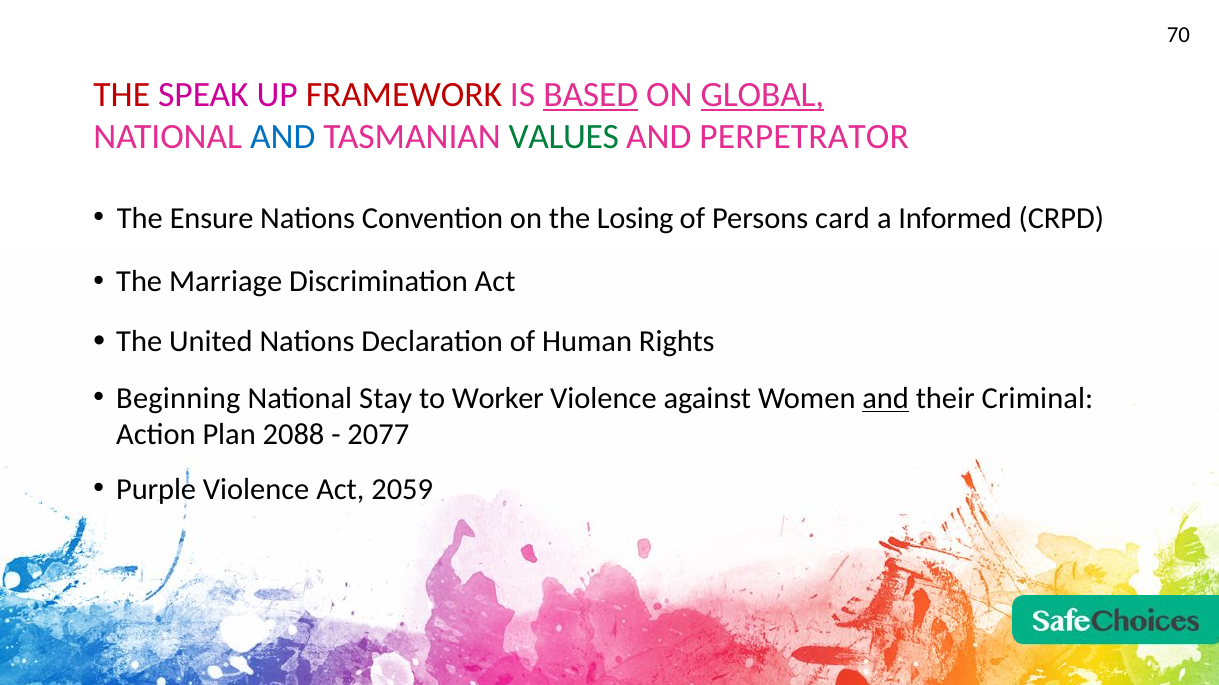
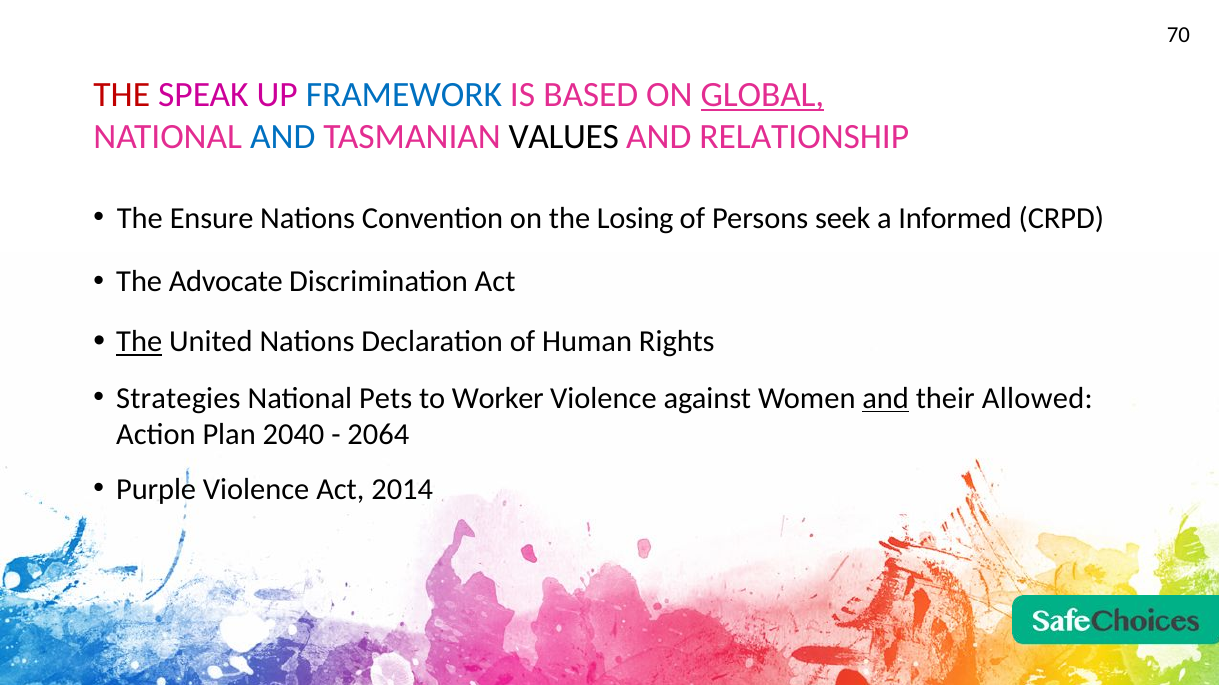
FRAMEWORK colour: red -> blue (404, 94)
BASED underline: present -> none (591, 94)
VALUES colour: green -> black (564, 137)
PERPETRATOR: PERPETRATOR -> RELATIONSHIP (804, 137)
card: card -> seek (843, 218)
Marriage: Marriage -> Advocate (226, 282)
The underline: none -> present (139, 342)
Beginning: Beginning -> Strategies (178, 399)
Stay: Stay -> Pets (386, 399)
Criminal: Criminal -> Allowed (1037, 399)
2088: 2088 -> 2040 (294, 435)
2077: 2077 -> 2064 (378, 435)
2059: 2059 -> 2014 (402, 490)
